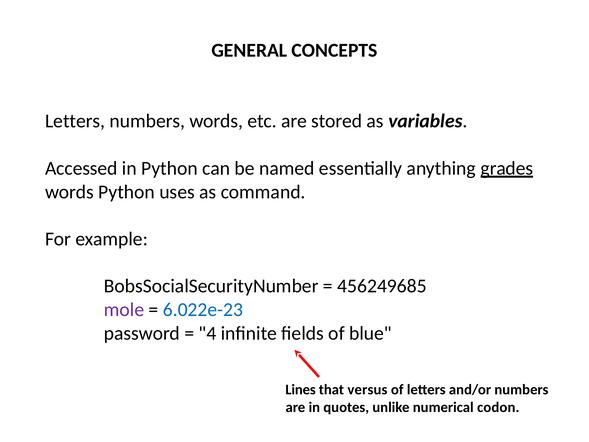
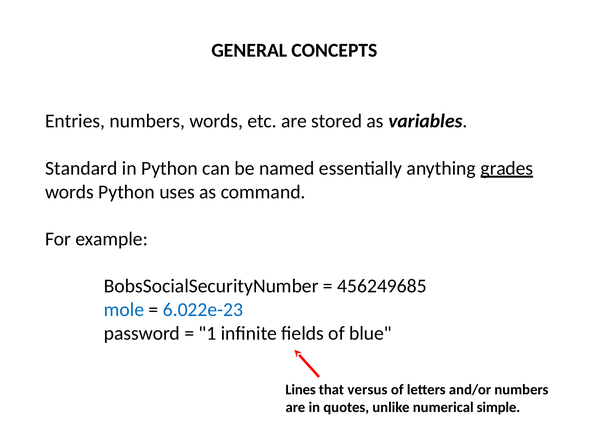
Letters: Letters -> Entries (75, 121)
Accessed: Accessed -> Standard (81, 168)
mole colour: purple -> blue (124, 310)
4: 4 -> 1 (208, 333)
codon: codon -> simple (498, 407)
